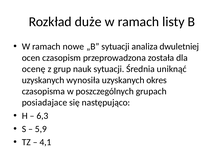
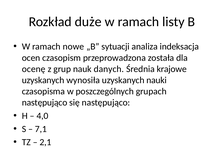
dwuletniej: dwuletniej -> indeksacja (179, 47)
nauk sytuacji: sytuacji -> danych (109, 69)
uniknąć: uniknąć -> krajowe (172, 69)
okres: okres -> nauki (157, 80)
posiadajace: posiadajace -> następująco (45, 103)
6,3: 6,3 -> 4,0 (42, 116)
5,9: 5,9 -> 7,1 (41, 129)
4,1: 4,1 -> 2,1 (45, 142)
